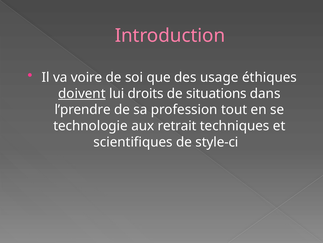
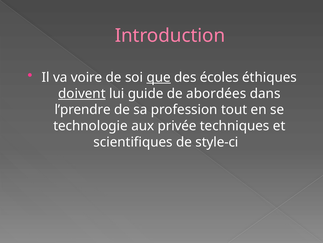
que underline: none -> present (159, 77)
usage: usage -> écoles (219, 77)
droits: droits -> guide (146, 93)
situations: situations -> abordées (216, 93)
retrait: retrait -> privée (177, 126)
